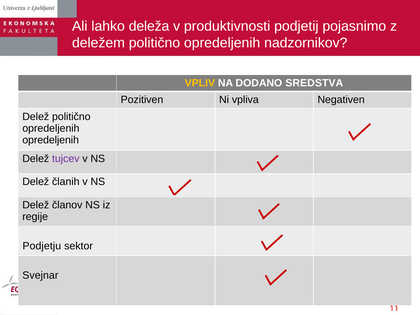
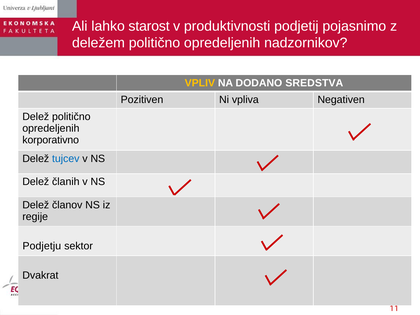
deleža: deleža -> starost (149, 26)
opredeljenih: opredeljenih -> korporativno (51, 140)
tujcev colour: purple -> blue (66, 159)
Svejnar: Svejnar -> Dvakrat (40, 276)
